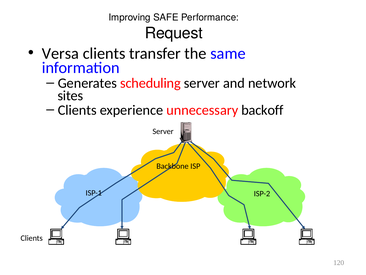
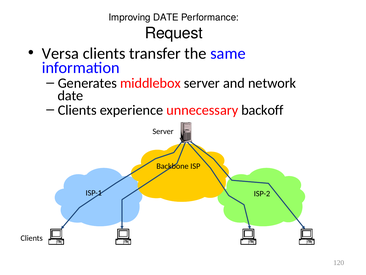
Improving SAFE: SAFE -> DATE (166, 17)
scheduling: scheduling -> middlebox (150, 83)
sites: sites -> date (70, 95)
